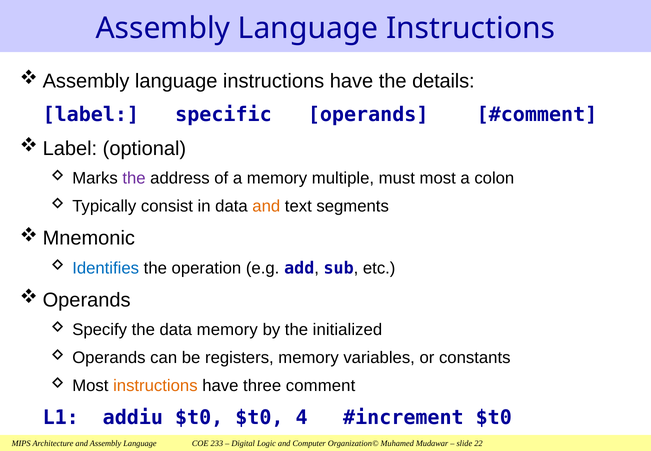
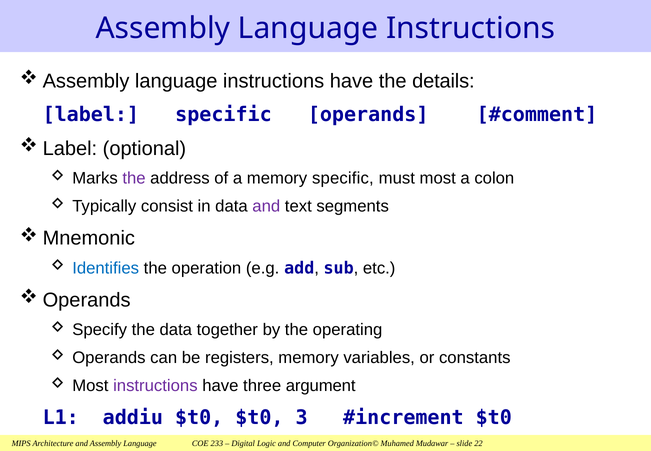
memory multiple: multiple -> specific (343, 178)
and colour: orange -> purple (266, 206)
data memory: memory -> together (227, 329)
initialized: initialized -> operating (348, 329)
instructions colour: orange -> purple (155, 386)
comment: comment -> argument (321, 386)
4: 4 -> 3 (302, 417)
